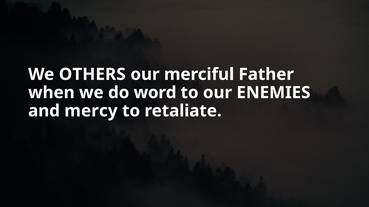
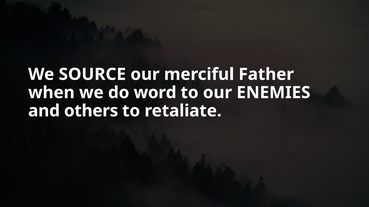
OTHERS: OTHERS -> SOURCE (92, 75)
mercy: mercy -> others (91, 111)
